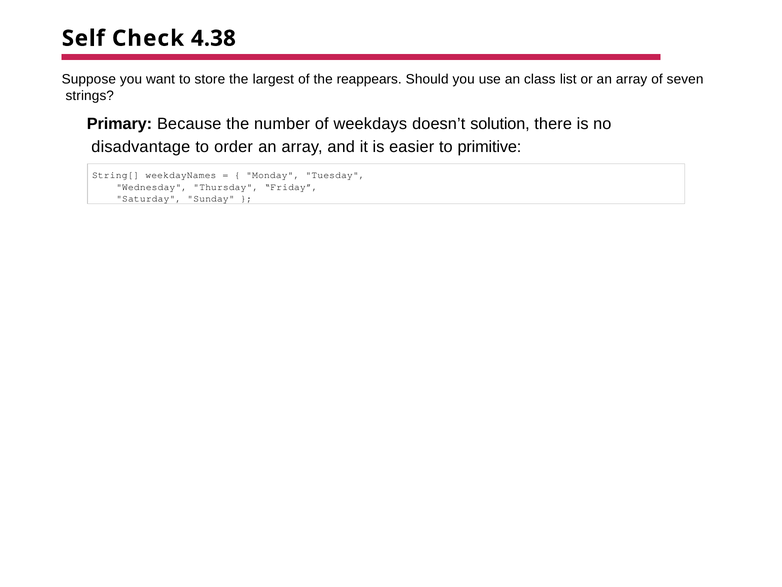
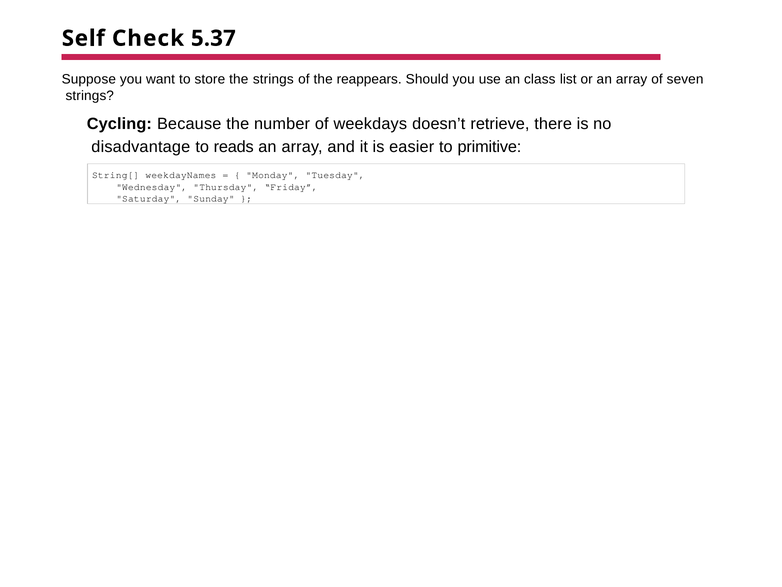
4.38: 4.38 -> 5.37 (213, 38)
the largest: largest -> strings (273, 79)
Primary: Primary -> Cycling (119, 124)
solution: solution -> retrieve (500, 124)
order: order -> reads (234, 147)
